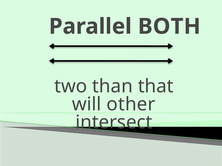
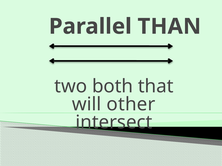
BOTH: BOTH -> THAN (169, 27)
than: than -> both (113, 86)
